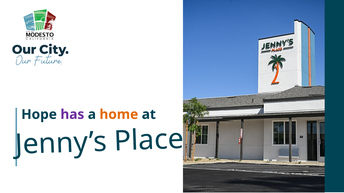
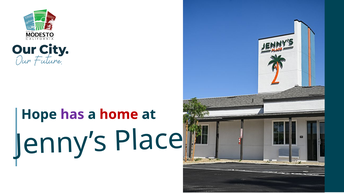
home colour: orange -> red (119, 115)
